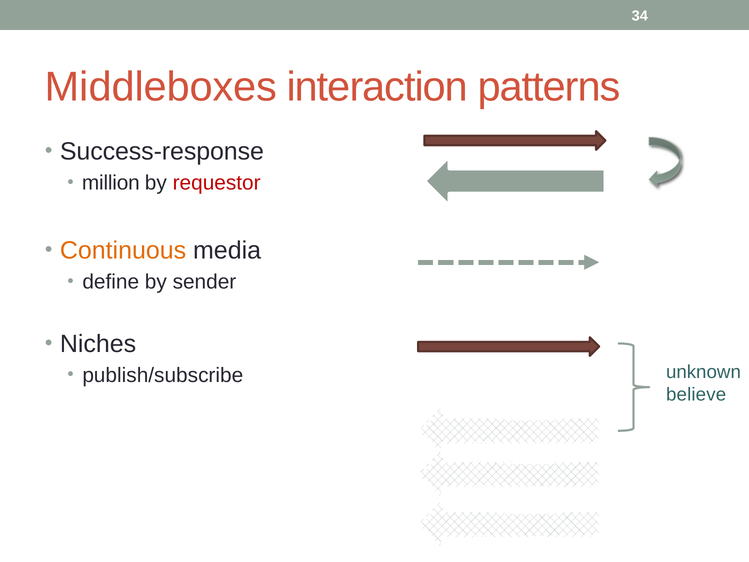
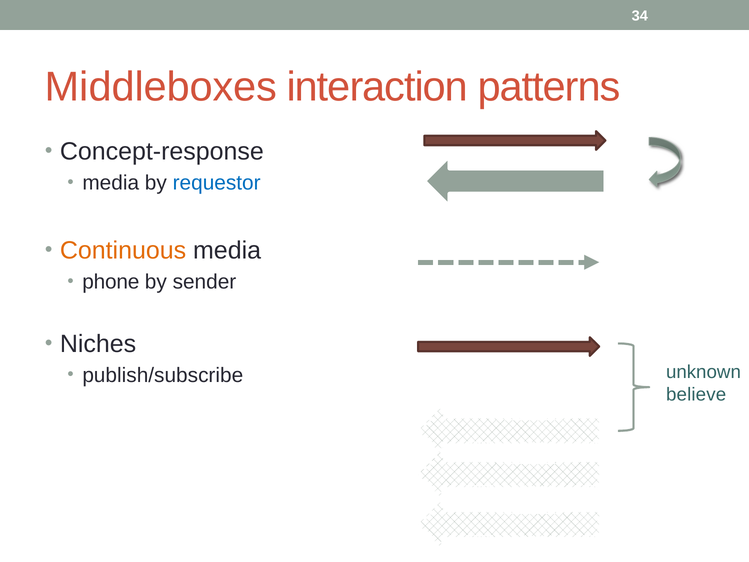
Success-response: Success-response -> Concept-response (162, 152)
million: million -> media (111, 183)
requestor colour: red -> blue (217, 183)
define: define -> phone (111, 282)
